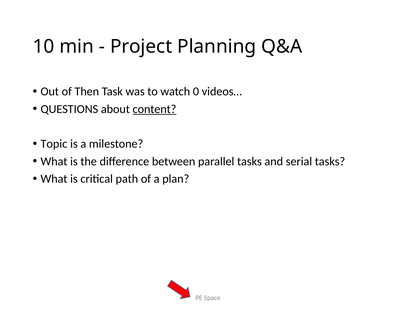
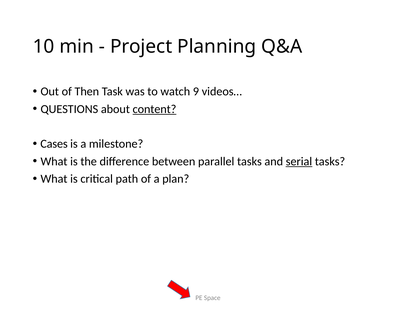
0: 0 -> 9 (196, 92)
Topic: Topic -> Cases (54, 144)
serial underline: none -> present (299, 161)
